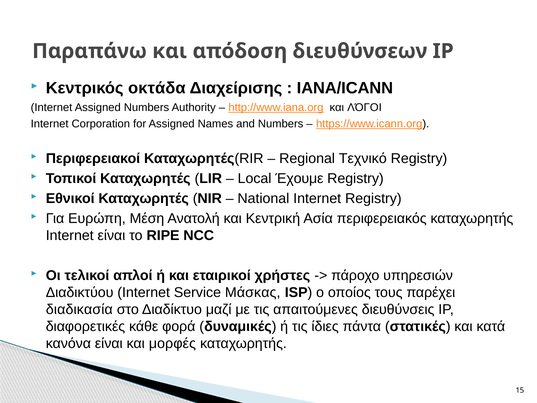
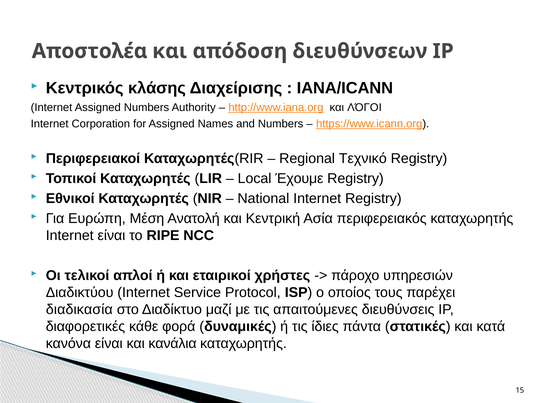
Παραπάνω: Παραπάνω -> Αποστολέα (90, 51)
οκτάδα: οκτάδα -> κλάσης (157, 88)
Μάσκας: Μάσκας -> Protocol (253, 292)
μορφές: μορφές -> κανάλια (173, 343)
